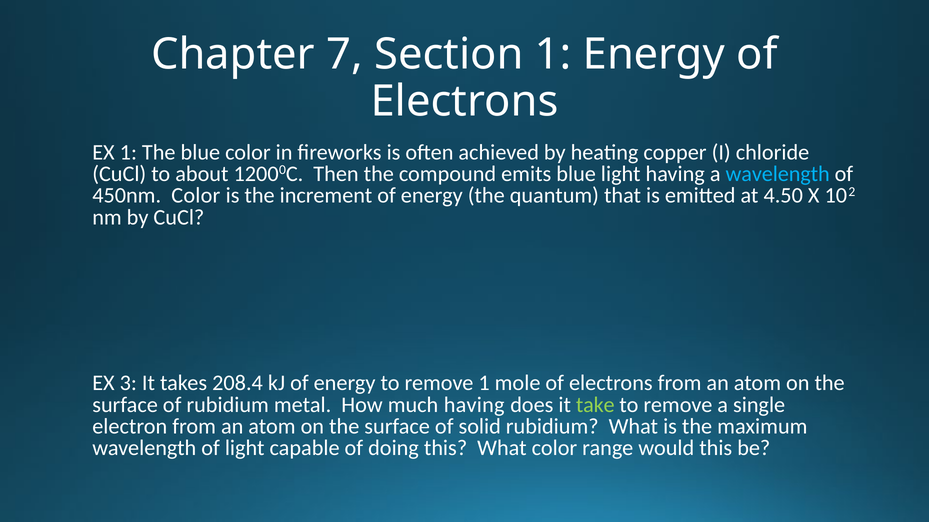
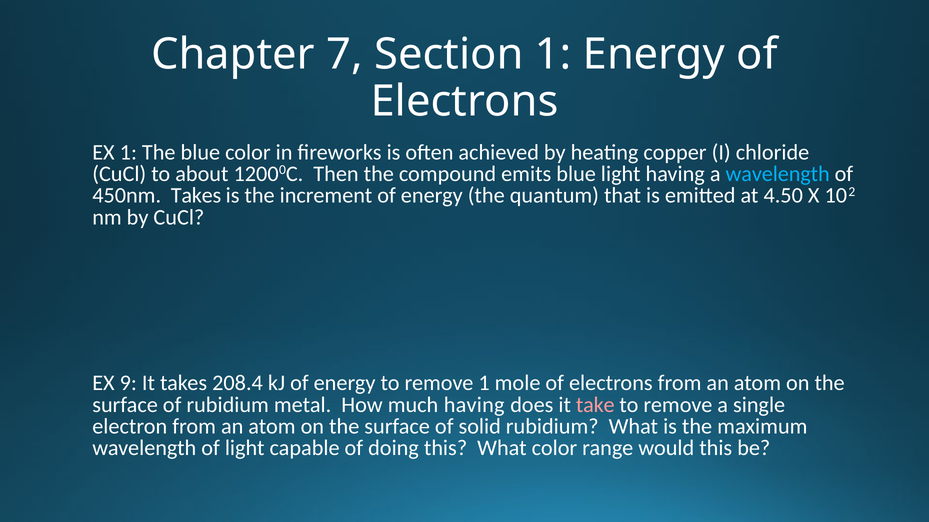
450nm Color: Color -> Takes (196, 196)
3: 3 -> 9 (128, 383)
take colour: light green -> pink (595, 405)
